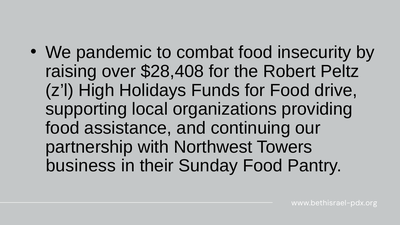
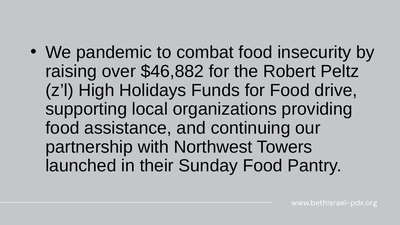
$28,408: $28,408 -> $46,882 (172, 71)
business: business -> launched (81, 166)
